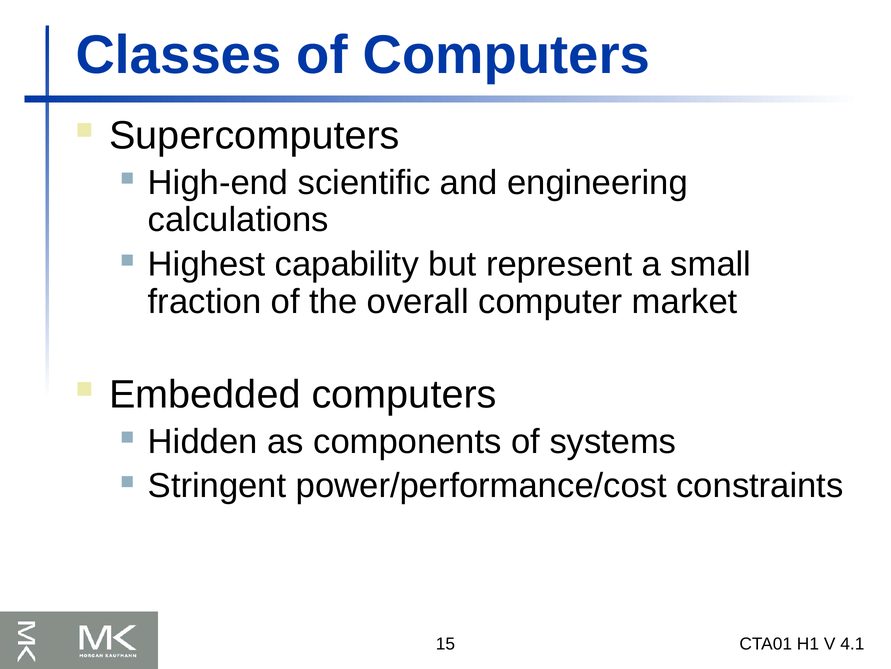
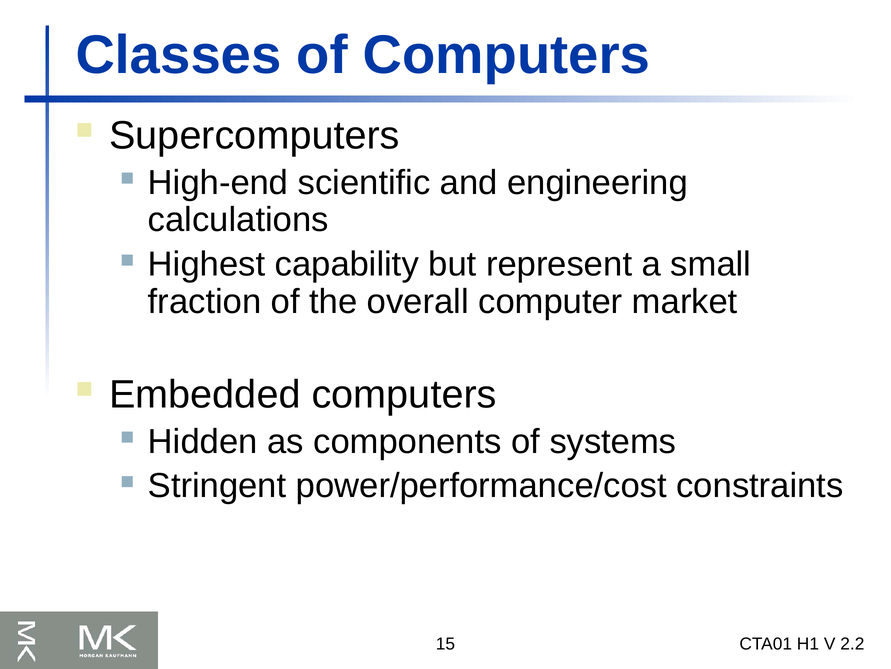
4.1: 4.1 -> 2.2 (852, 643)
